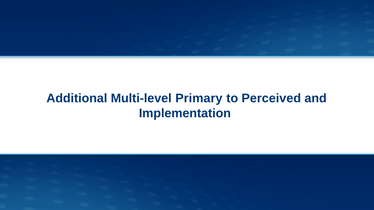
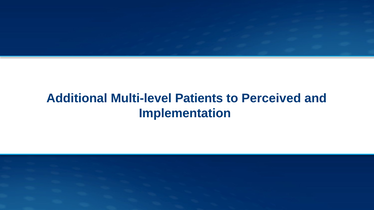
Primary: Primary -> Patients (199, 98)
